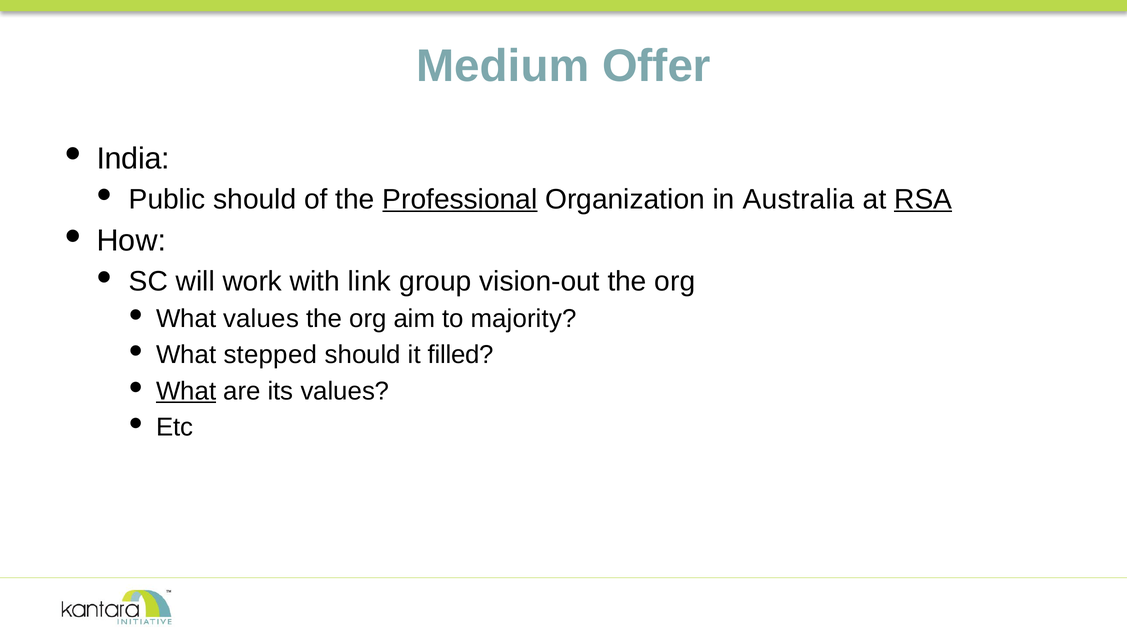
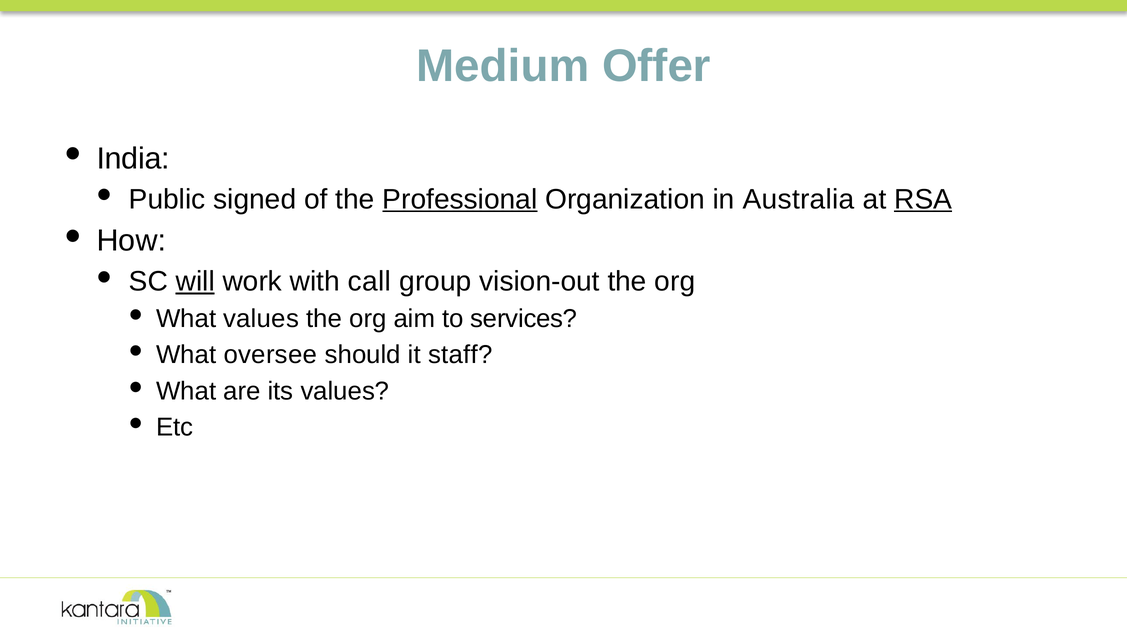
Public should: should -> signed (255, 199)
will underline: none -> present (195, 281)
link: link -> call (369, 281)
majority: majority -> services (524, 319)
stepped: stepped -> oversee (270, 355)
filled: filled -> staff (460, 355)
What underline: present -> none (186, 391)
